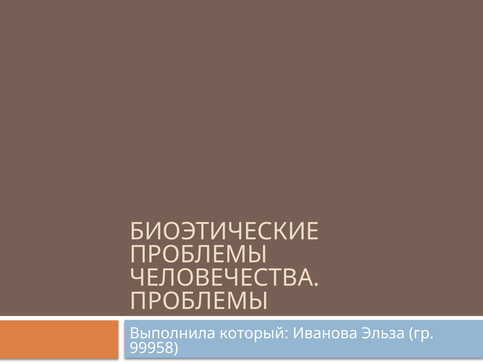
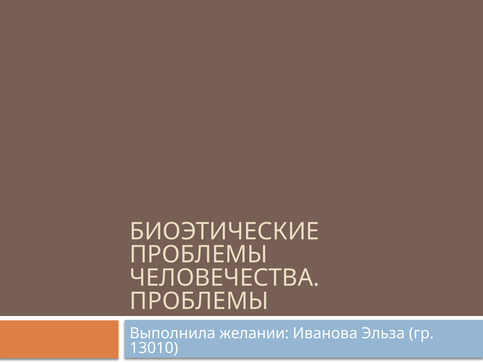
который: который -> желании (254, 333)
99958: 99958 -> 13010 (154, 347)
